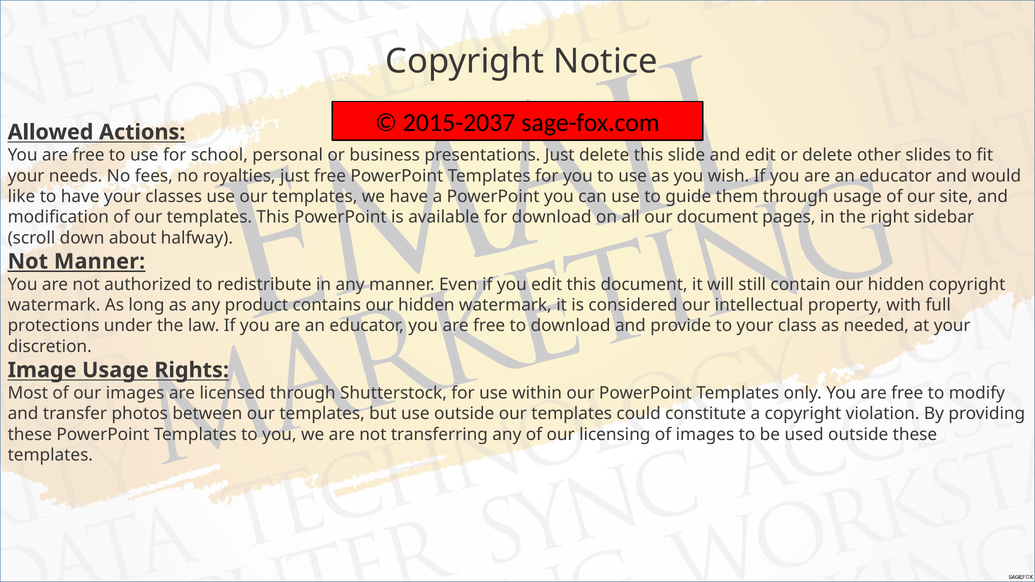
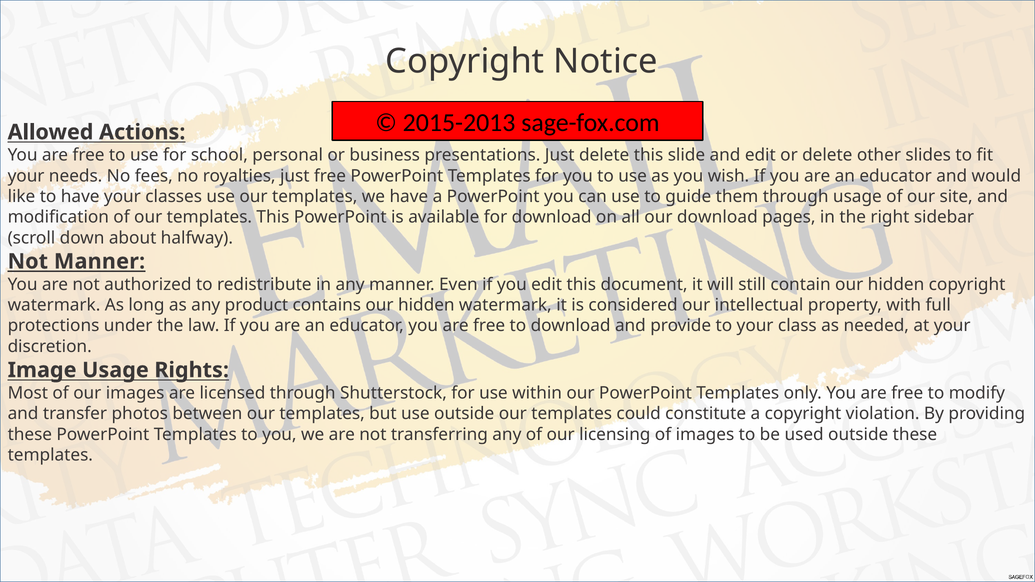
2015-2037: 2015-2037 -> 2015-2013 (459, 123)
our document: document -> download (717, 217)
